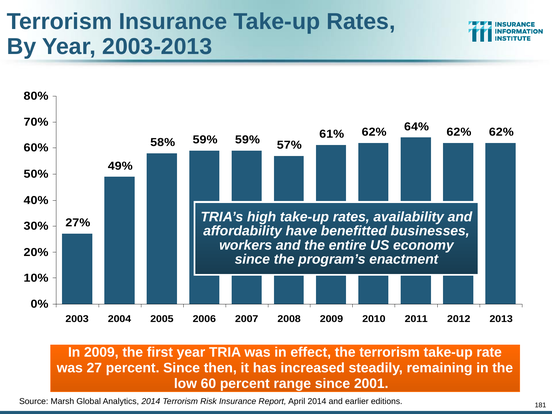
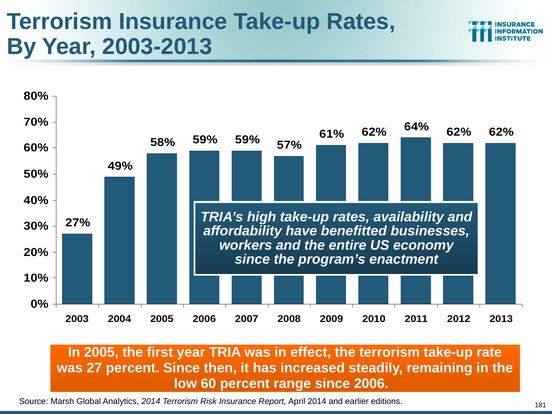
In 2009: 2009 -> 2005 (101, 352)
since 2001: 2001 -> 2006 (371, 384)
